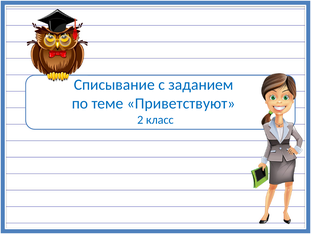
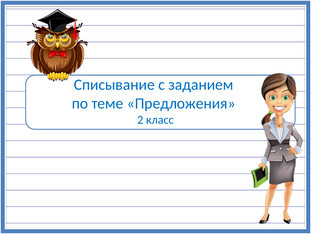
Приветствуют: Приветствуют -> Предложения (181, 103)
